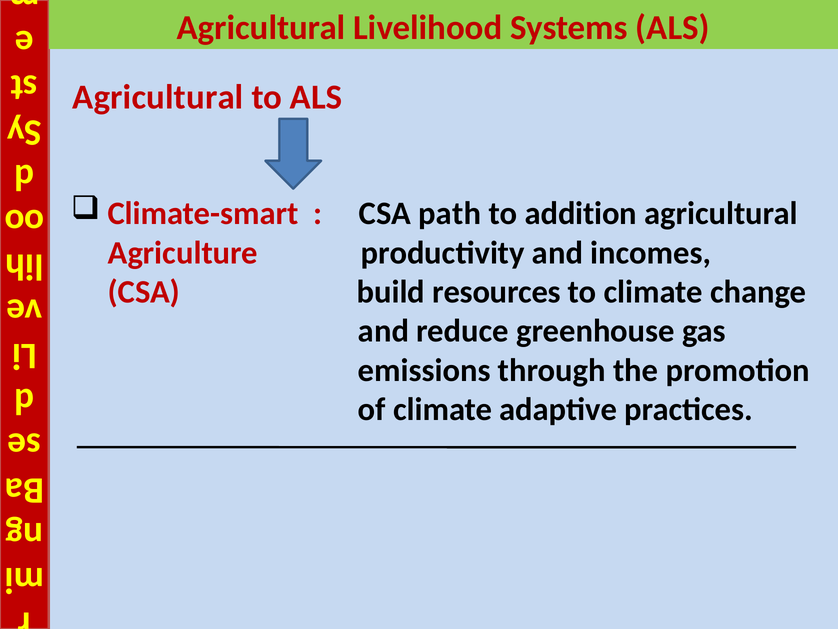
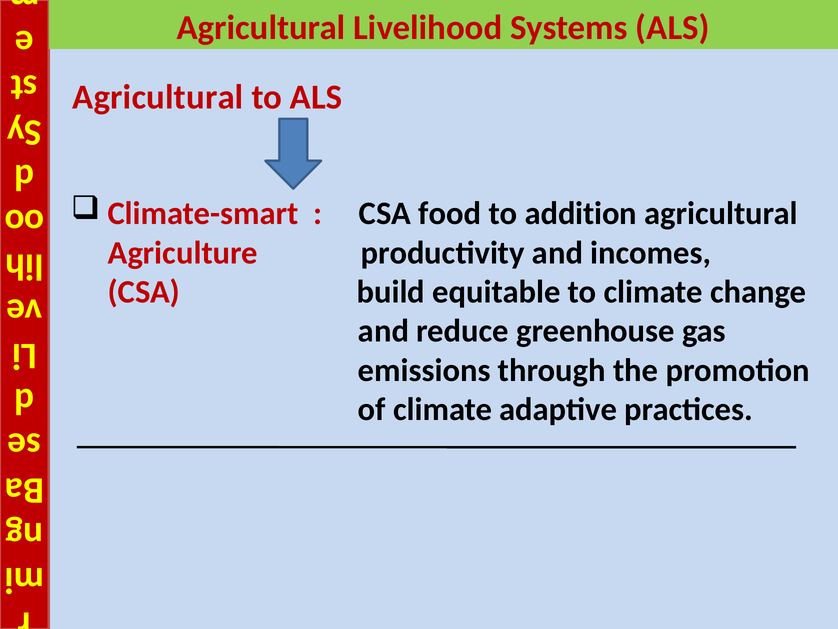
path: path -> food (450, 213)
resources: resources -> equitable (496, 292)
